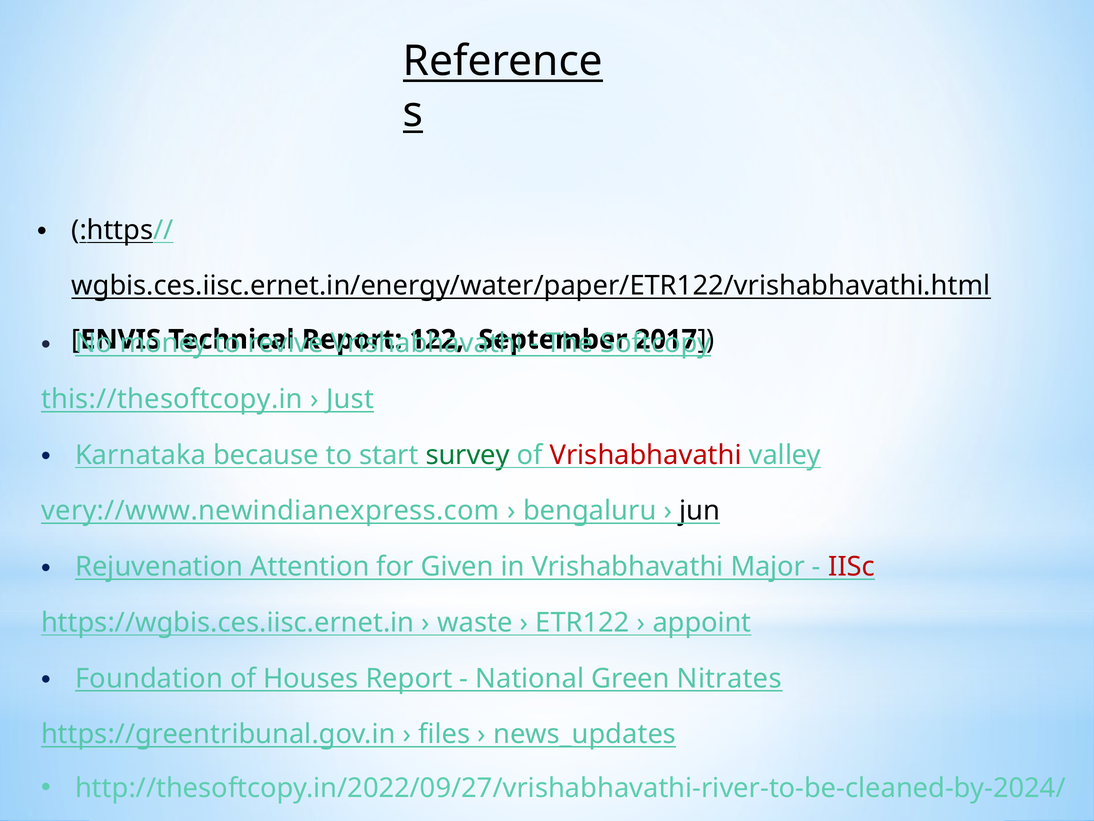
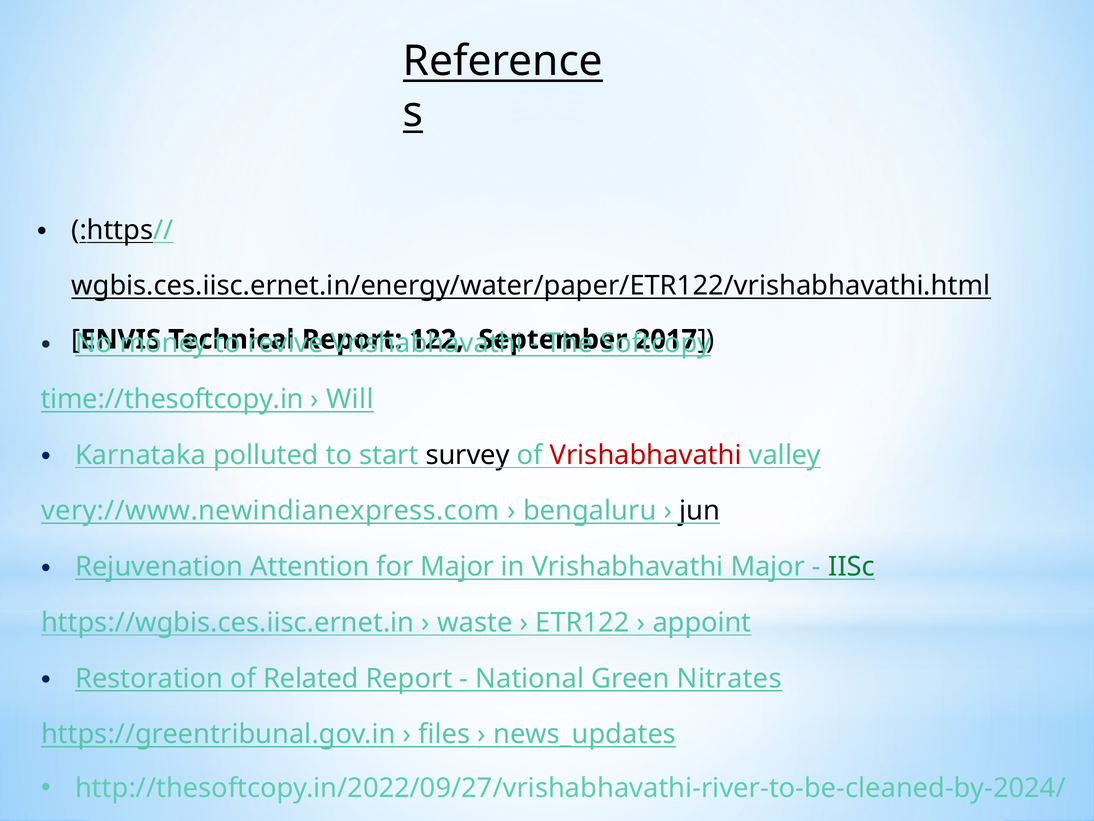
this://thesoftcopy.in: this://thesoftcopy.in -> time://thesoftcopy.in (172, 399)
Just: Just -> Will (350, 399)
because: because -> polluted (266, 455)
survey colour: green -> black (468, 455)
for Given: Given -> Major (457, 566)
IISc colour: red -> green (852, 566)
Foundation: Foundation -> Restoration (149, 678)
Houses: Houses -> Related (311, 678)
